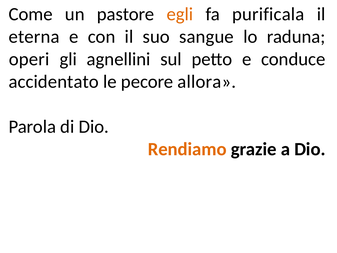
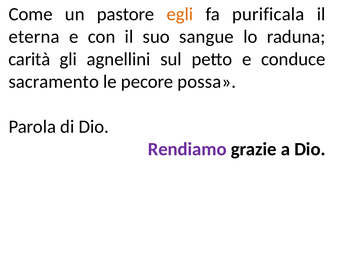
operi: operi -> carità (29, 59)
accidentato: accidentato -> sacramento (54, 82)
allora: allora -> possa (207, 82)
Rendiamo colour: orange -> purple (187, 149)
